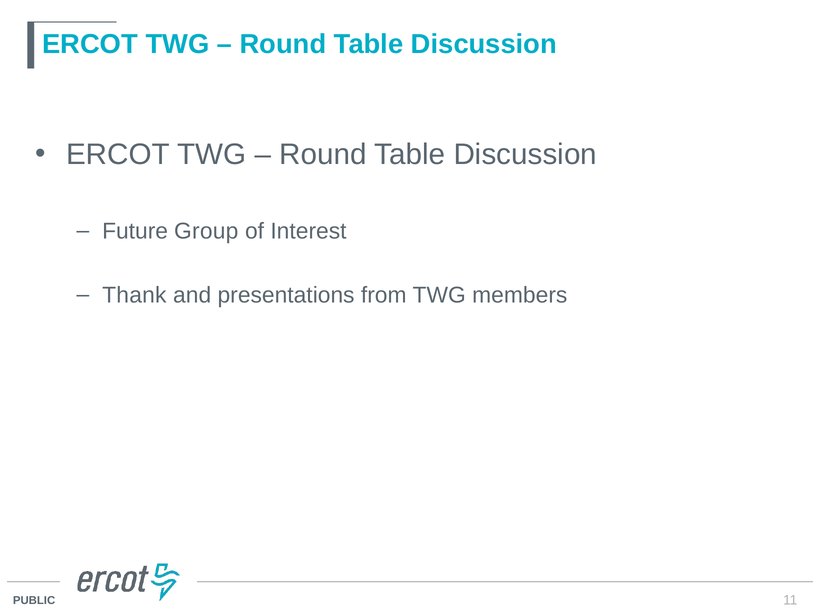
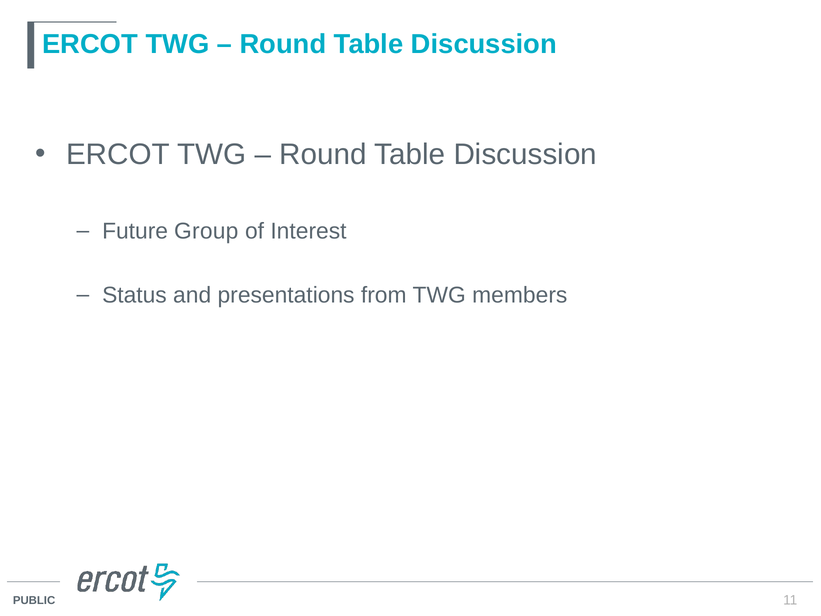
Thank: Thank -> Status (134, 295)
